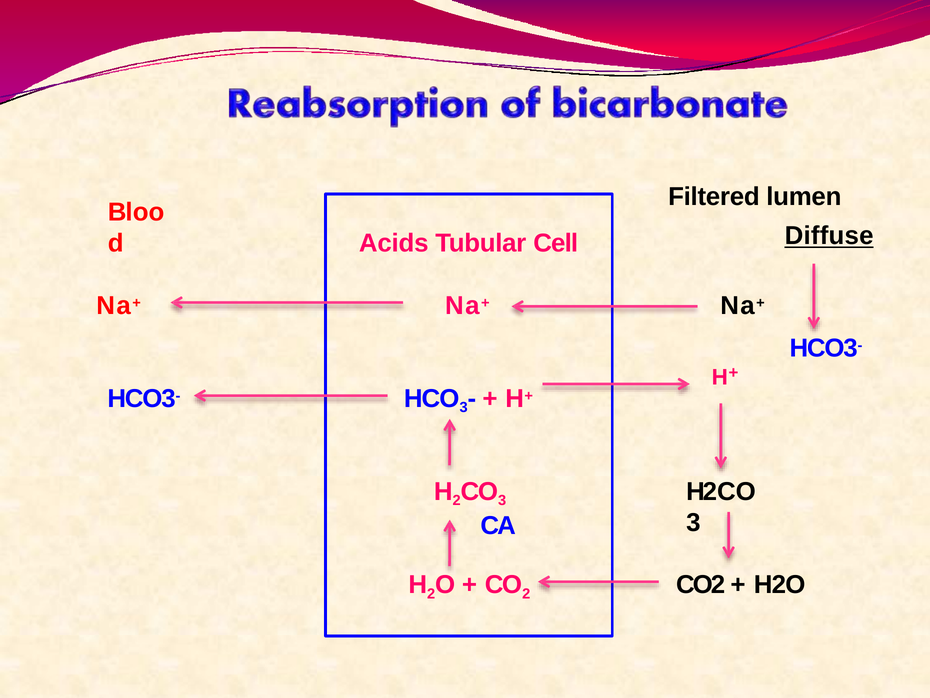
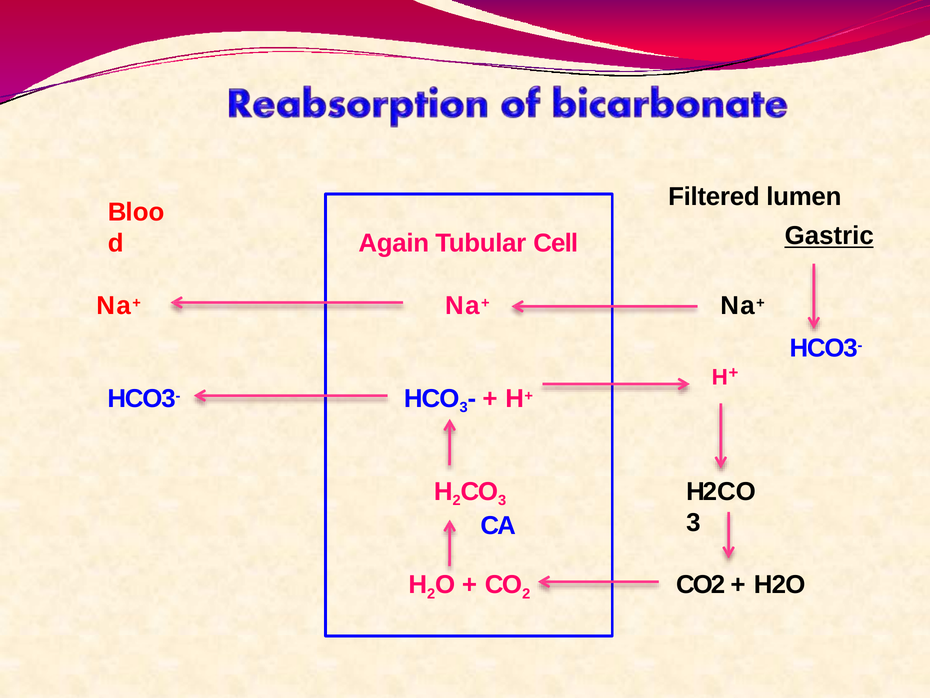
Diffuse: Diffuse -> Gastric (829, 236)
Acids: Acids -> Again (394, 243)
